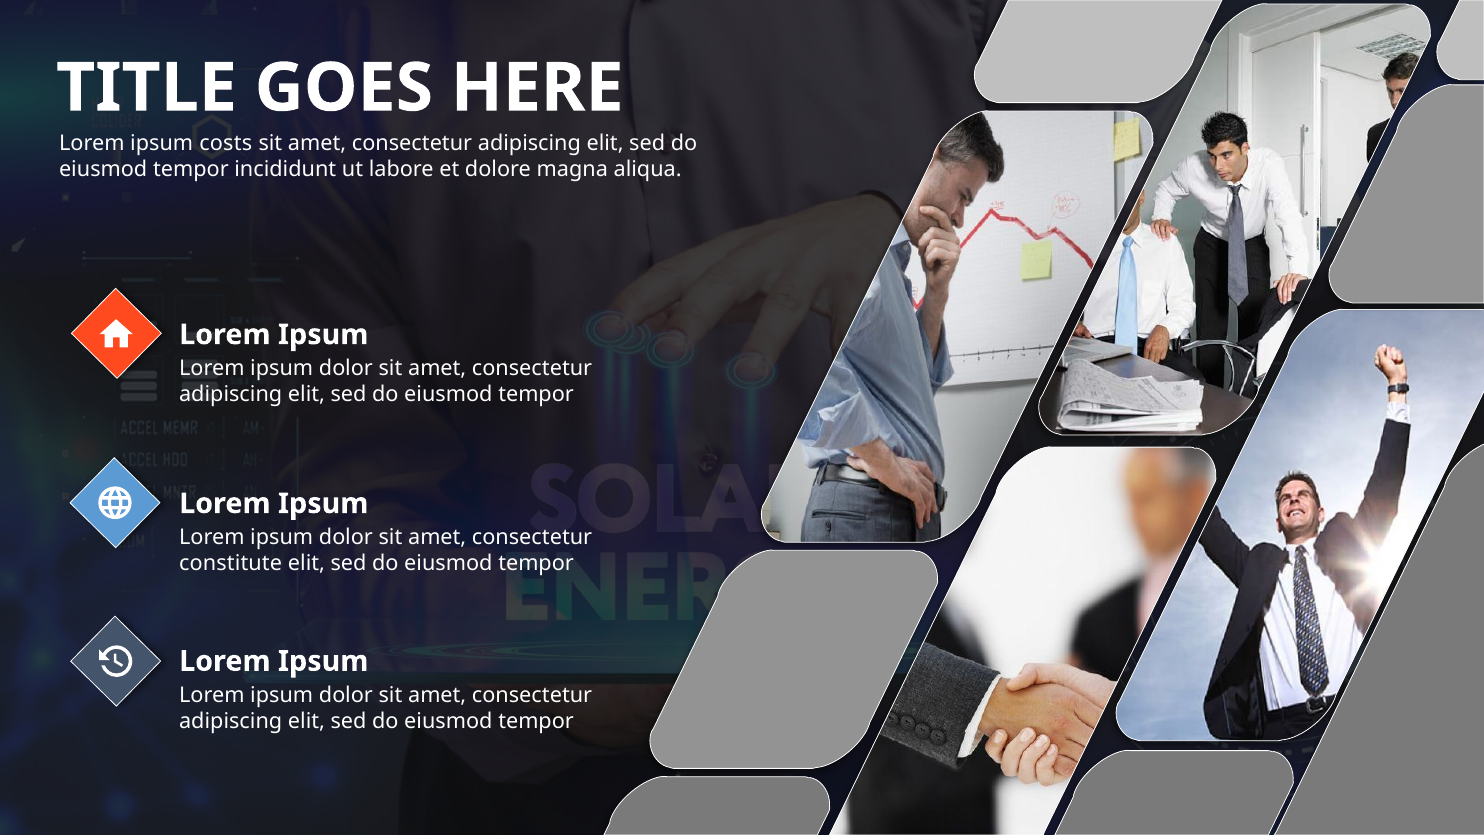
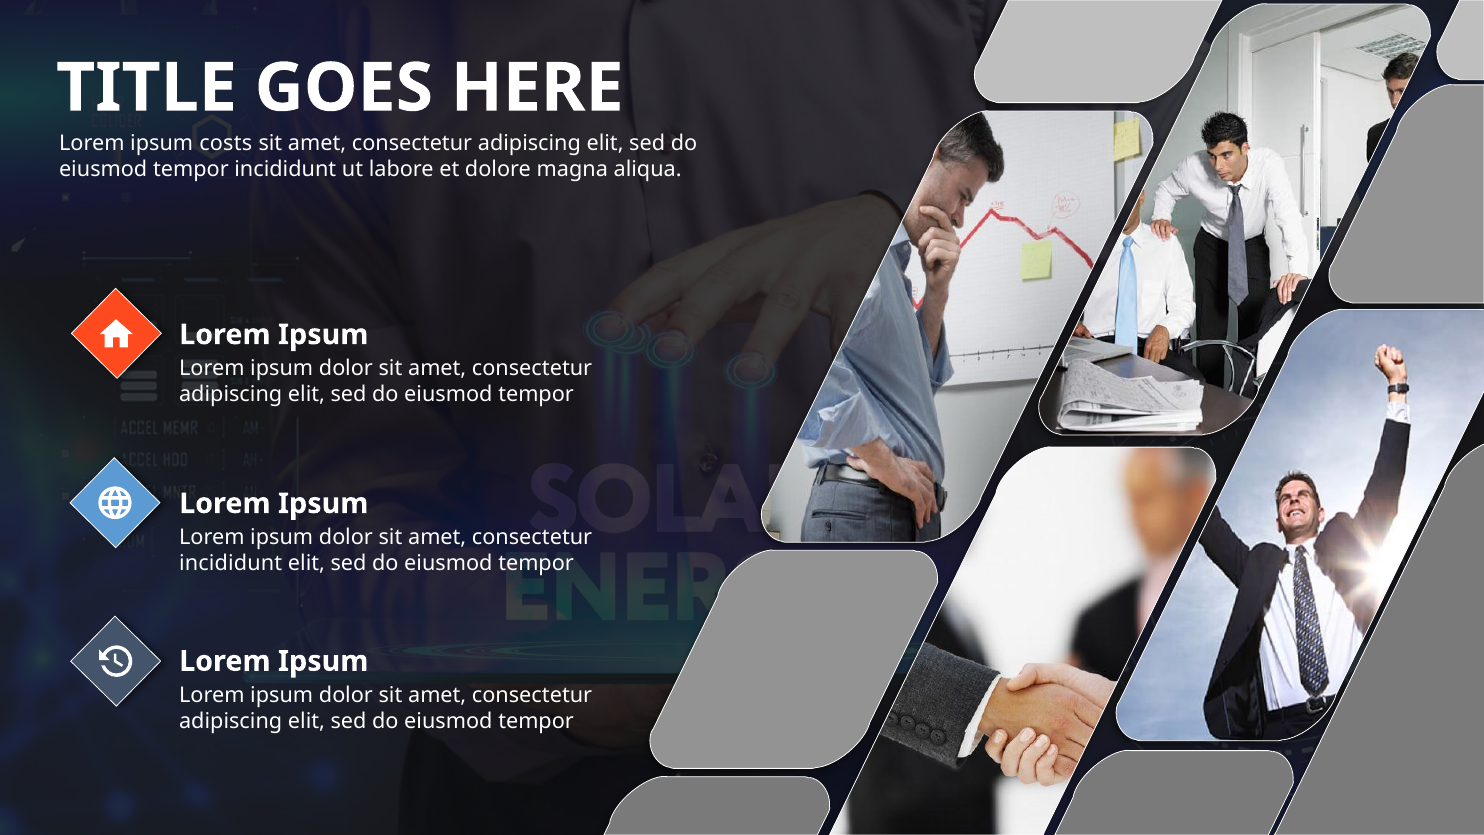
constitute: constitute -> incididunt (231, 563)
